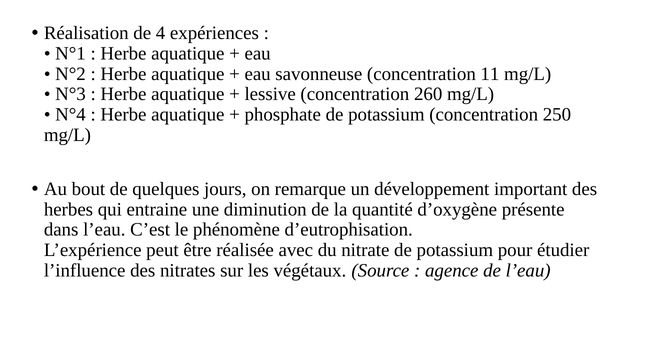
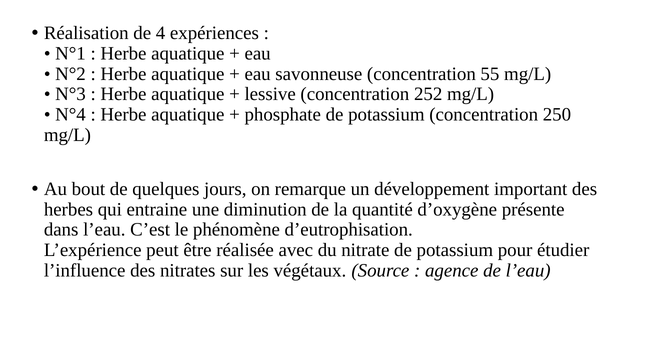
11: 11 -> 55 (490, 74)
260: 260 -> 252 (428, 94)
